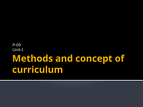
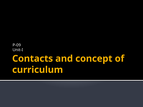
Methods: Methods -> Contacts (33, 59)
